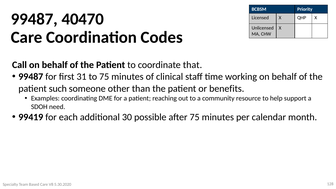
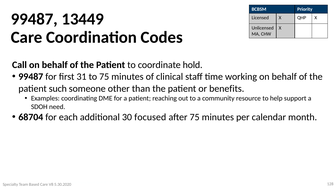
40470: 40470 -> 13449 (83, 19)
that: that -> hold (193, 65)
99419: 99419 -> 68704 (31, 117)
possible: possible -> focused (150, 117)
